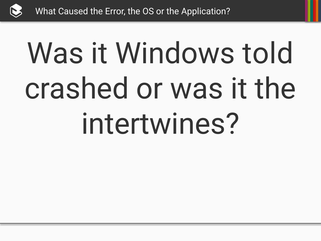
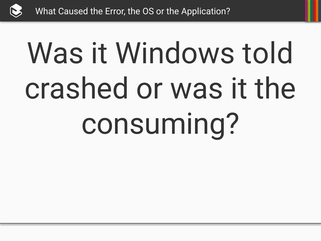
intertwines: intertwines -> consuming (160, 124)
